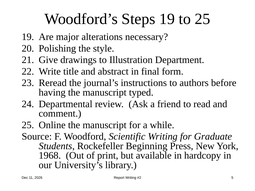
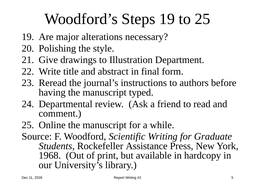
Beginning: Beginning -> Assistance (147, 146)
